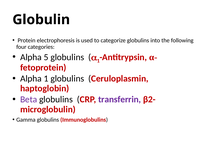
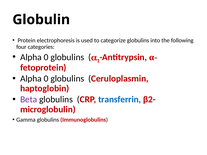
5: 5 -> 0 (46, 57)
1: 1 -> 0 (46, 79)
transferrin colour: purple -> blue (120, 100)
